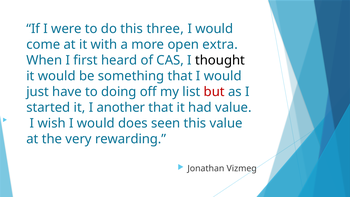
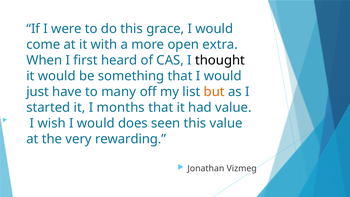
three: three -> grace (165, 29)
doing: doing -> many (119, 92)
but colour: red -> orange (214, 92)
another: another -> months (121, 107)
